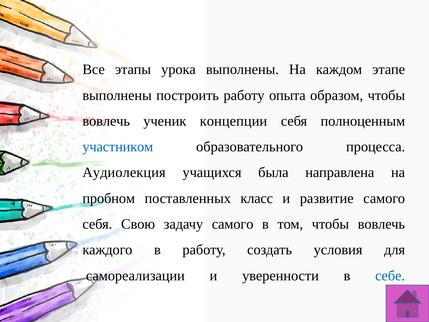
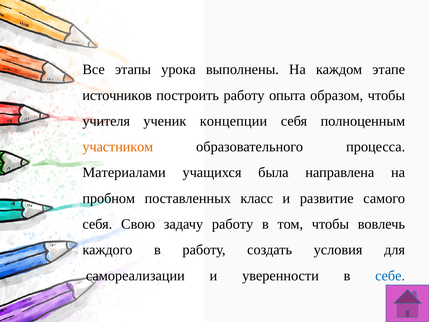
выполнены: выполнены -> источников (117, 95)
вовлечь: вовлечь -> учителя (106, 121)
участником colour: blue -> orange (118, 147)
Аудиолекция: Аудиолекция -> Материалами (124, 172)
задачу самого: самого -> работу (233, 224)
